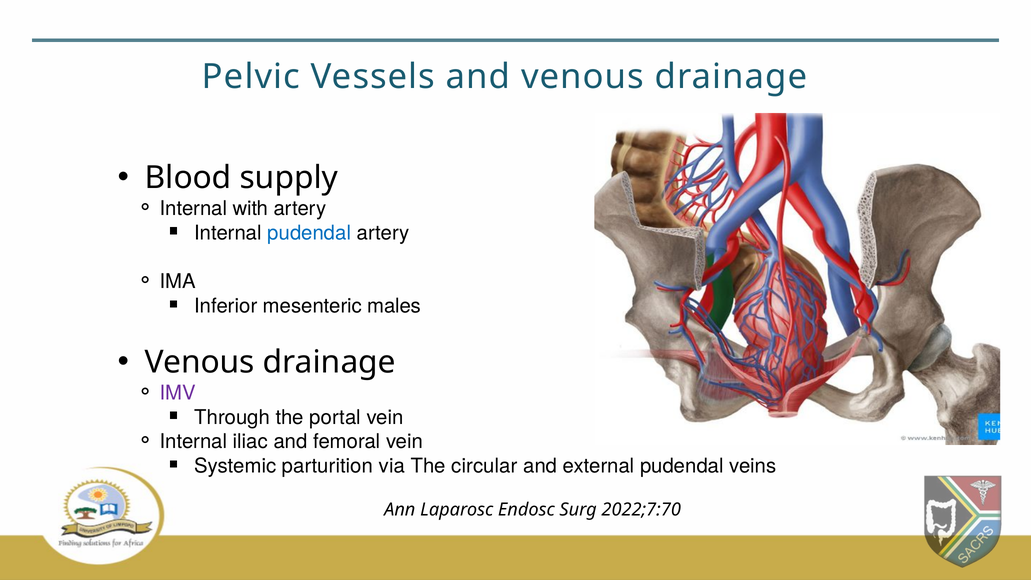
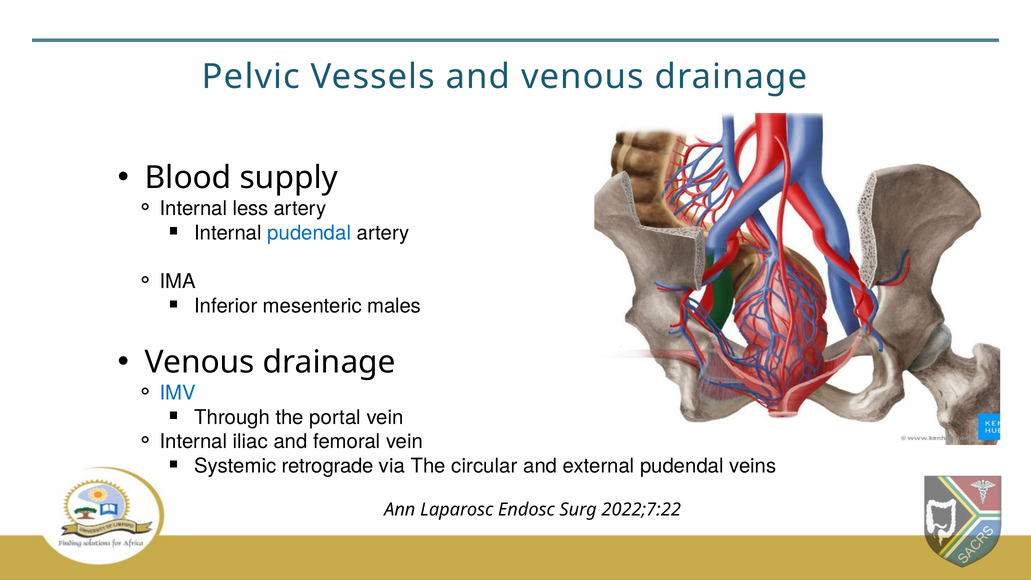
with: with -> less (250, 208)
IMV colour: purple -> blue (178, 393)
parturition: parturition -> retrograde (328, 466)
2022;7:70: 2022;7:70 -> 2022;7:22 (641, 510)
